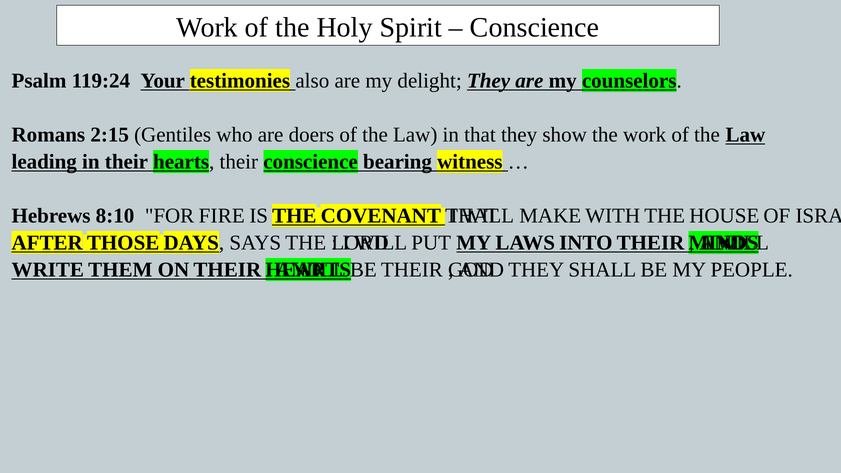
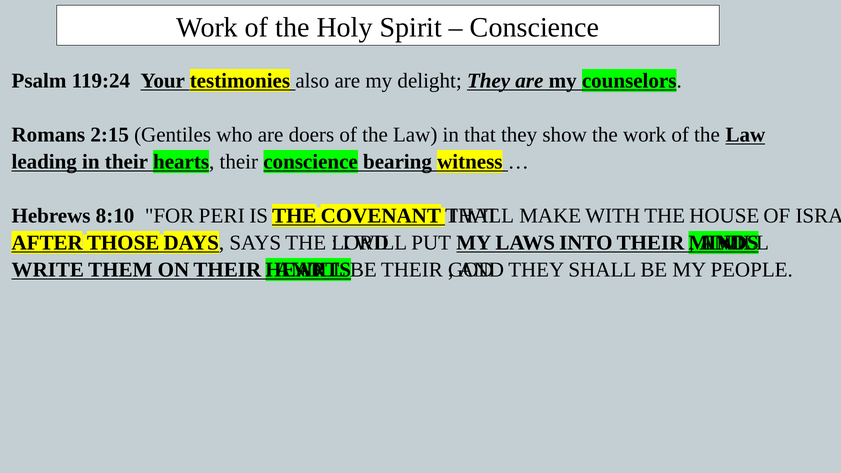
FIRE: FIRE -> PERI (222, 216)
